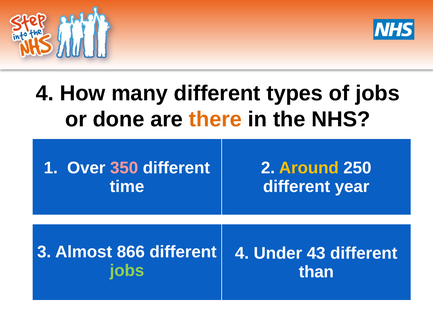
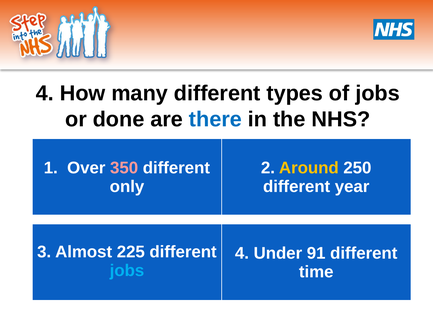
there colour: orange -> blue (215, 119)
time: time -> only (127, 187)
866: 866 -> 225 (131, 252)
43: 43 -> 91 (316, 253)
jobs colour: light green -> light blue (127, 270)
than: than -> time (316, 272)
